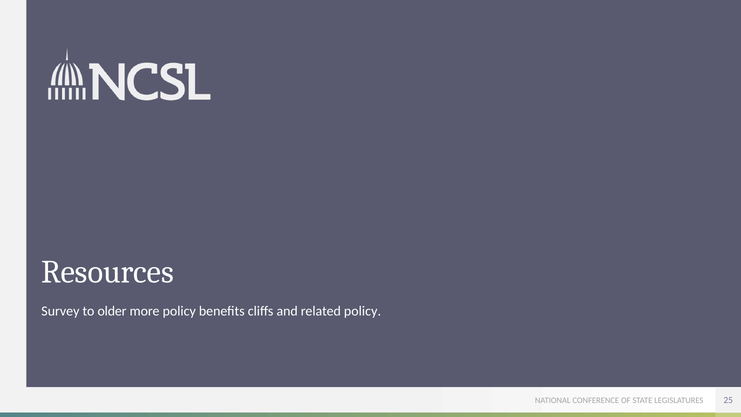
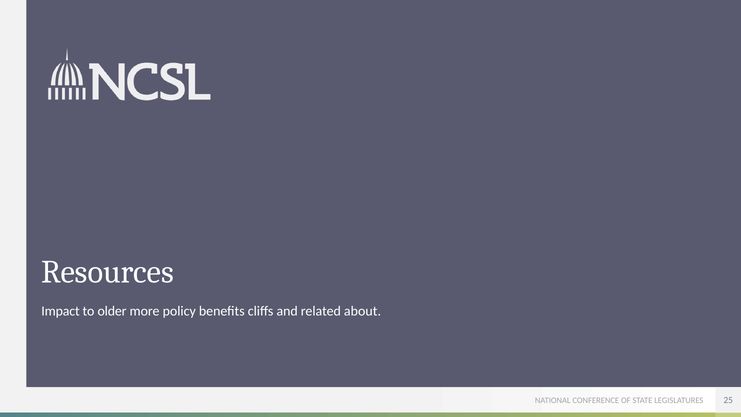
Survey: Survey -> Impact (60, 311)
related policy: policy -> about (362, 311)
